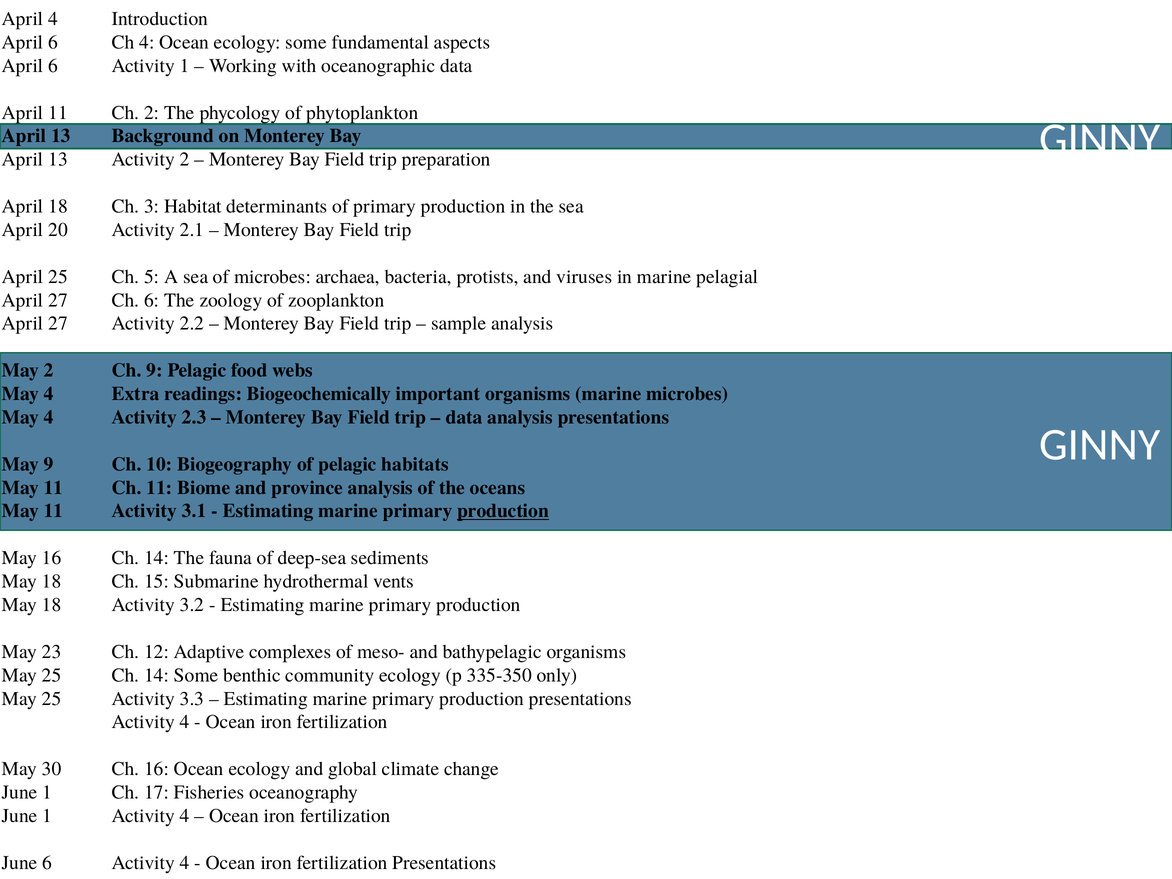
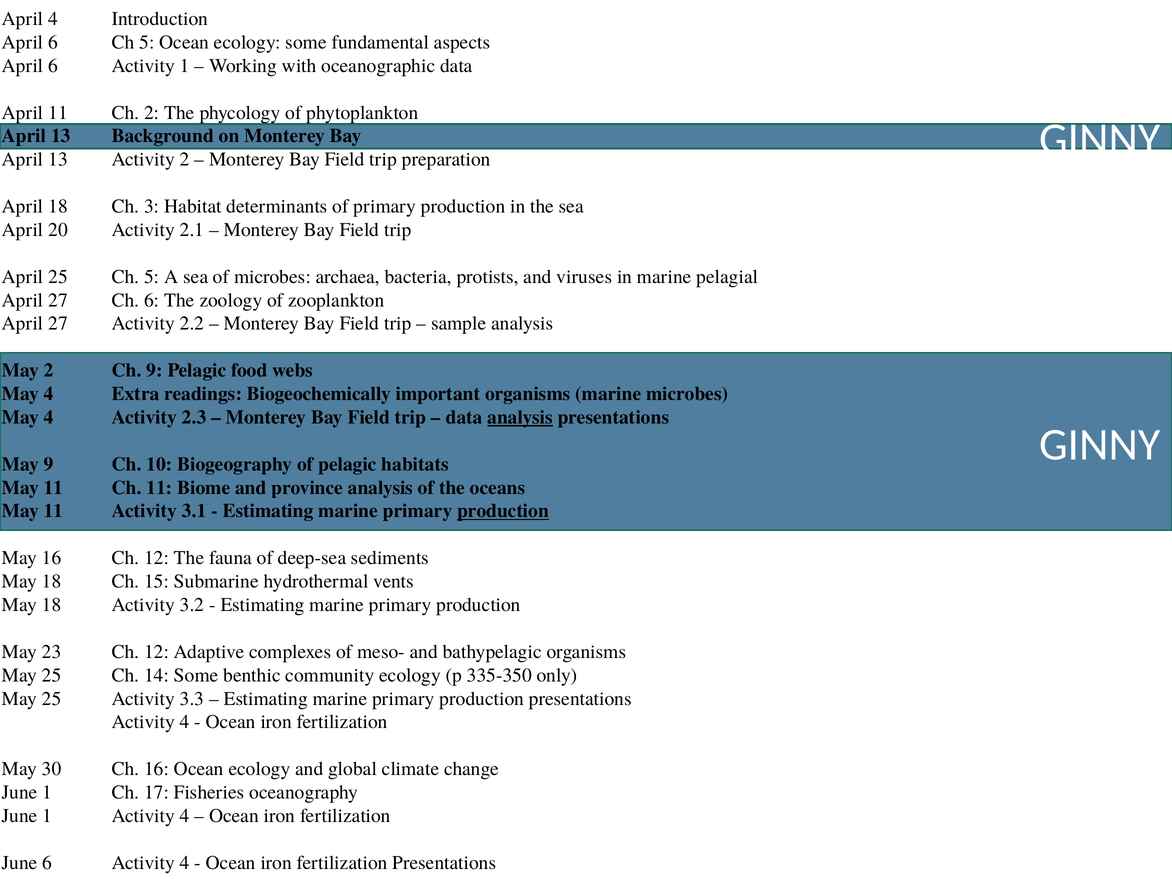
6 Ch 4: 4 -> 5 (147, 42)
analysis underline: none -> present (520, 417)
16 Ch 14: 14 -> 12 (157, 558)
